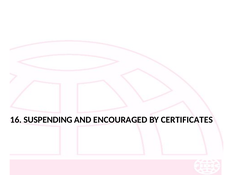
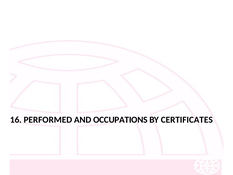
SUSPENDING: SUSPENDING -> PERFORMED (48, 120)
ENCOURAGED: ENCOURAGED -> OCCUPATIONS (120, 120)
